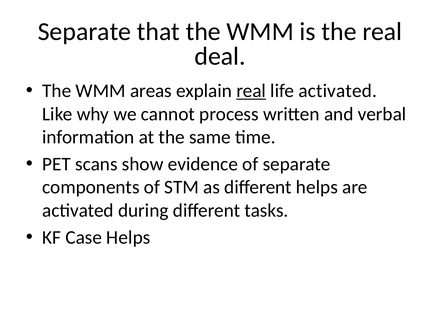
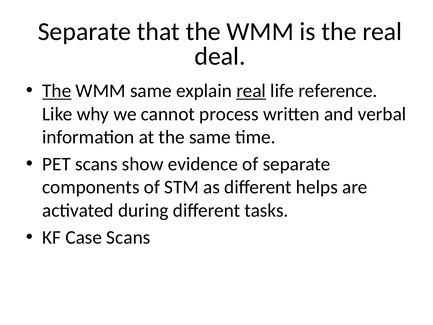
The underline: none -> present (57, 91)
WMM areas: areas -> same (151, 91)
life activated: activated -> reference (338, 91)
Case Helps: Helps -> Scans (128, 237)
